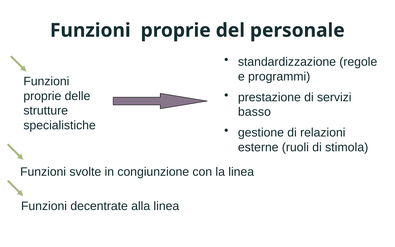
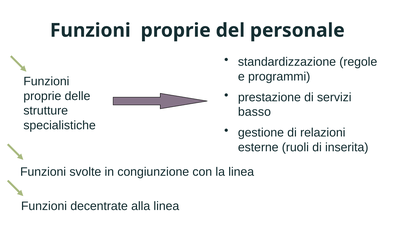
stimola: stimola -> inserita (347, 147)
